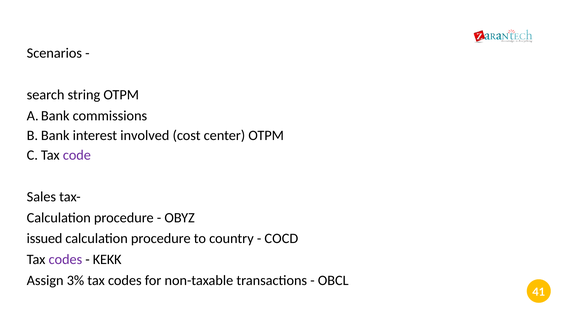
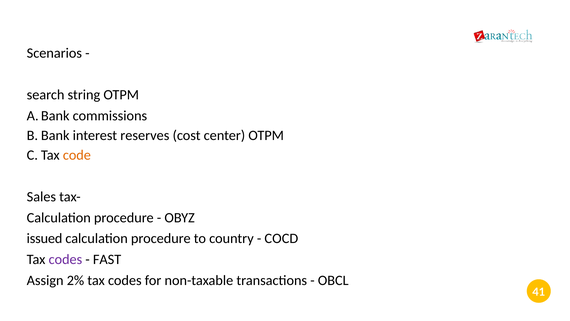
involved: involved -> reserves (145, 135)
code colour: purple -> orange (77, 155)
KEKK: KEKK -> FAST (107, 259)
3%: 3% -> 2% (75, 280)
